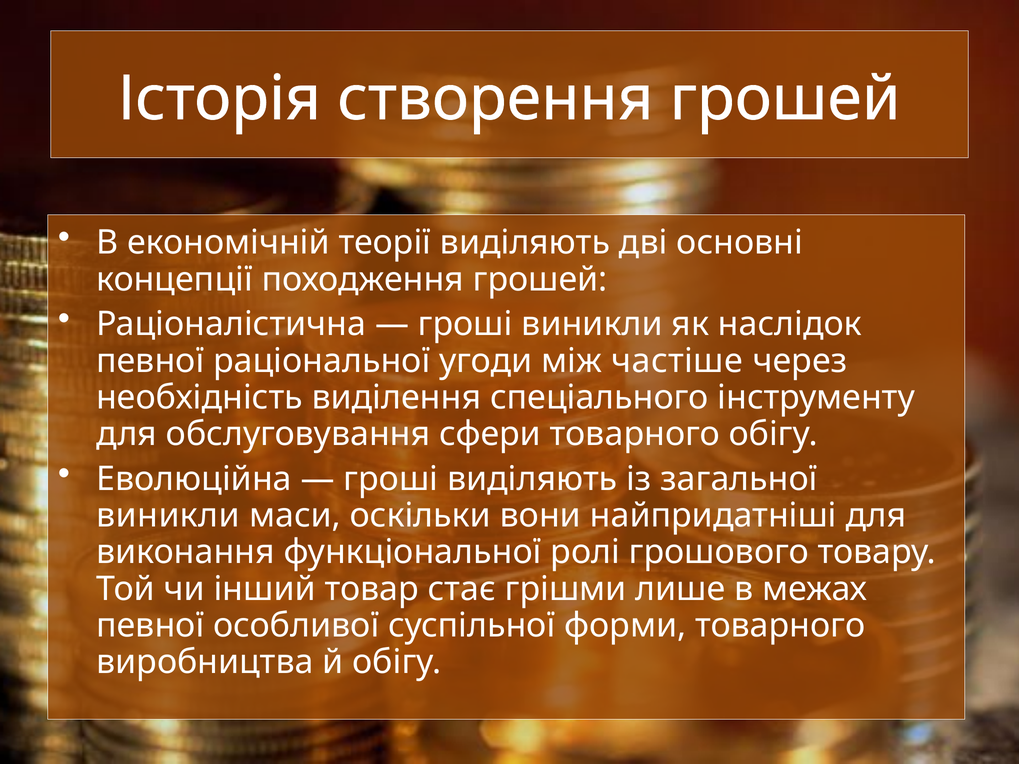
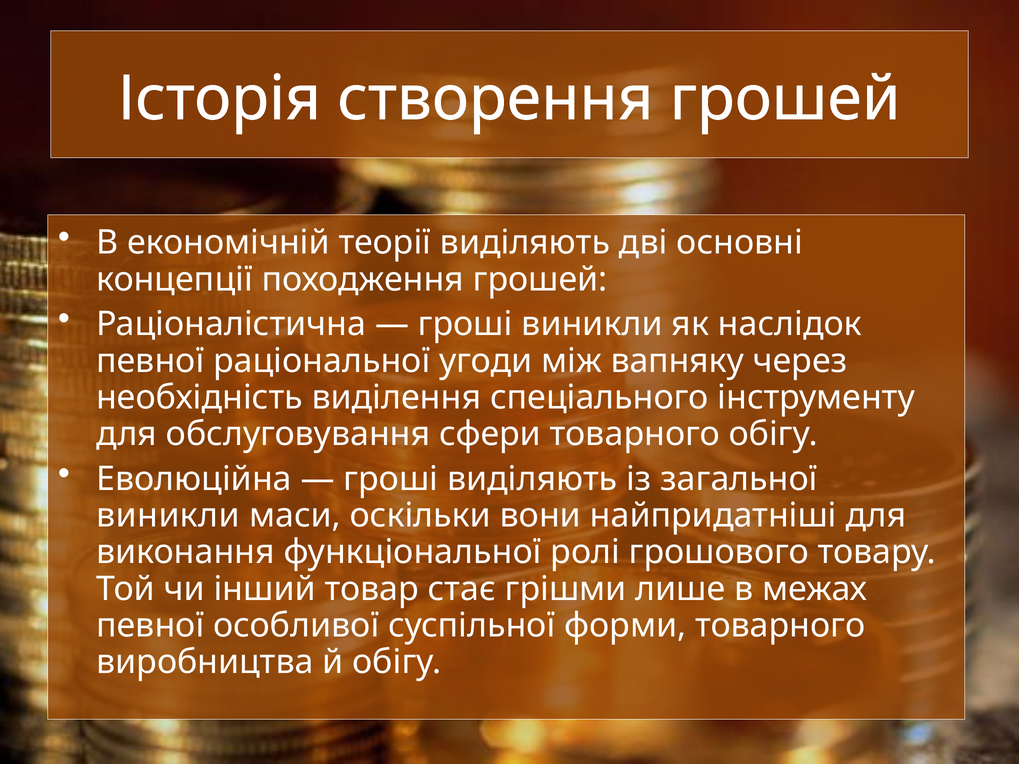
частіше: частіше -> вапняку (677, 361)
